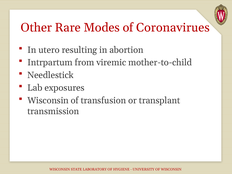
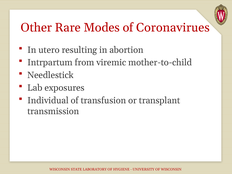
Wisconsin: Wisconsin -> Individual (48, 100)
